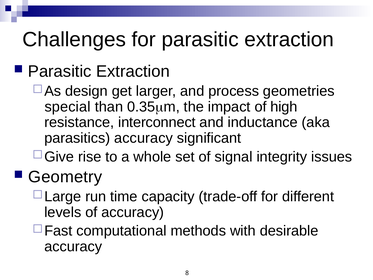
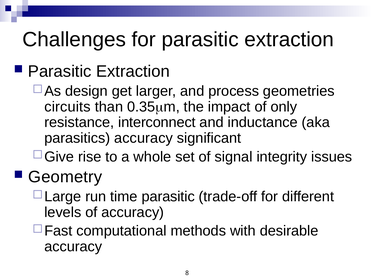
special: special -> circuits (68, 107)
high: high -> only (284, 107)
time capacity: capacity -> parasitic (168, 196)
